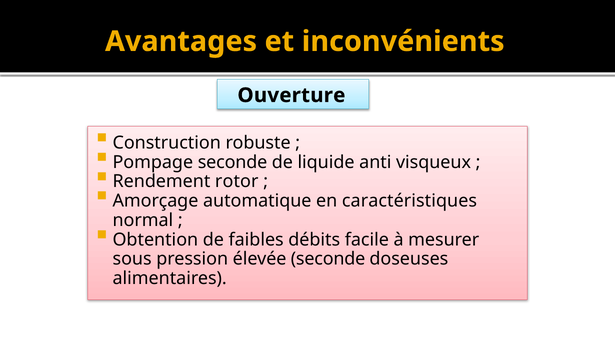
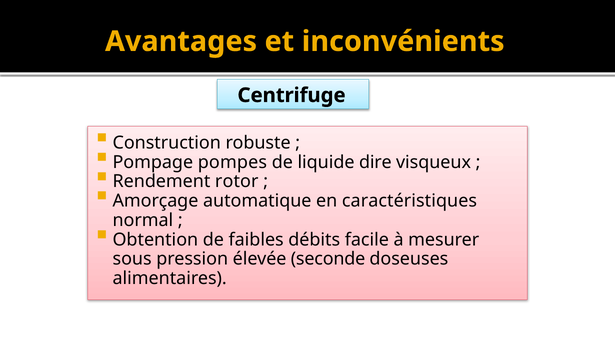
Ouverture: Ouverture -> Centrifuge (292, 95)
Pompage seconde: seconde -> pompes (232, 162)
anti: anti -> dire (375, 162)
